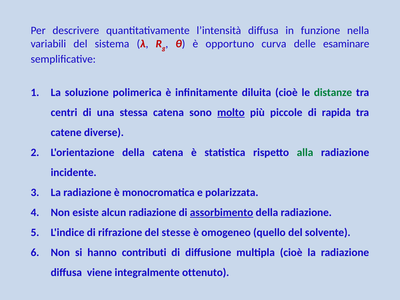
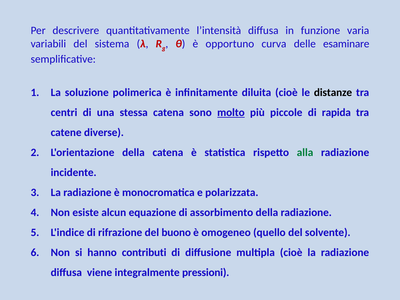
nella: nella -> varia (358, 31)
distanze colour: green -> black (333, 92)
alcun radiazione: radiazione -> equazione (152, 212)
assorbimento underline: present -> none (222, 212)
stesse: stesse -> buono (176, 232)
ottenuto: ottenuto -> pressioni (206, 272)
